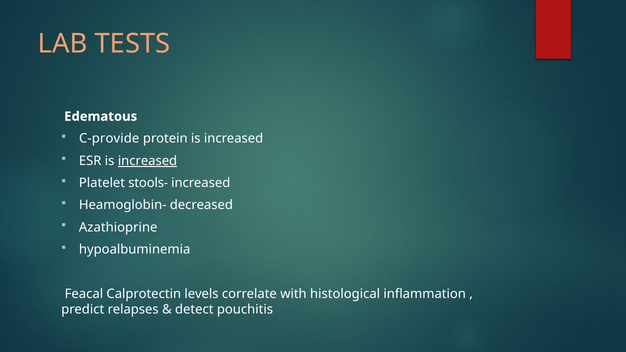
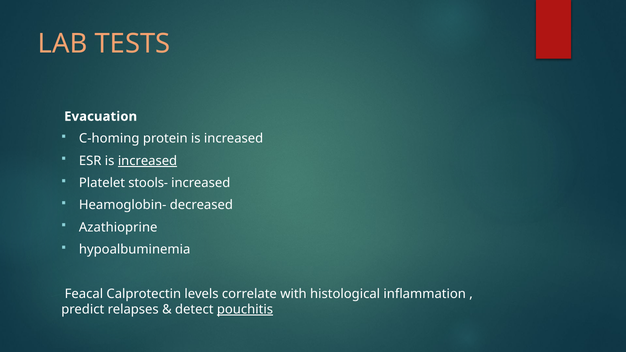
Edematous: Edematous -> Evacuation (101, 117)
C-provide: C-provide -> C-homing (109, 139)
pouchitis underline: none -> present (245, 310)
